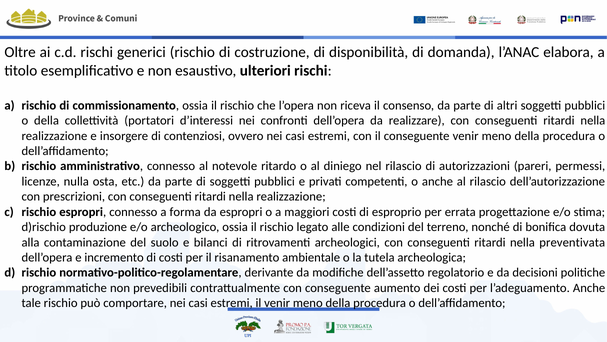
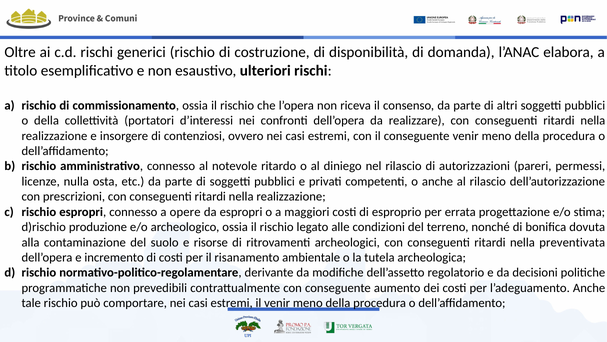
forma: forma -> opere (185, 212)
bilanci: bilanci -> risorse (211, 242)
